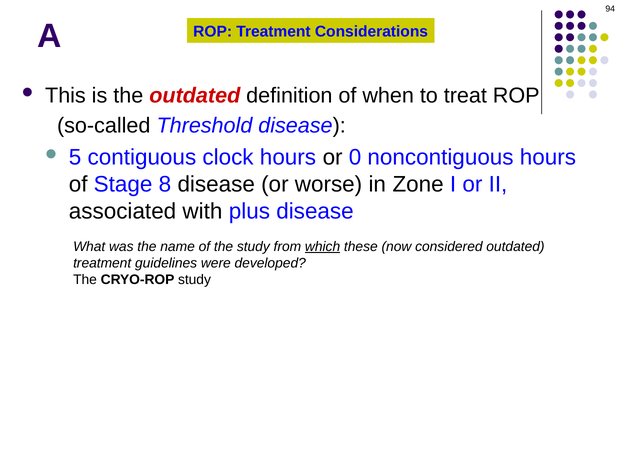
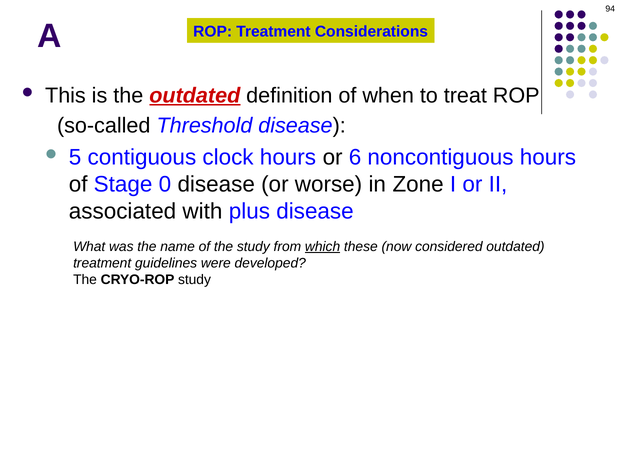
outdated underline: none -> present (195, 95)
0: 0 -> 6 (355, 157)
8: 8 -> 0 (165, 184)
